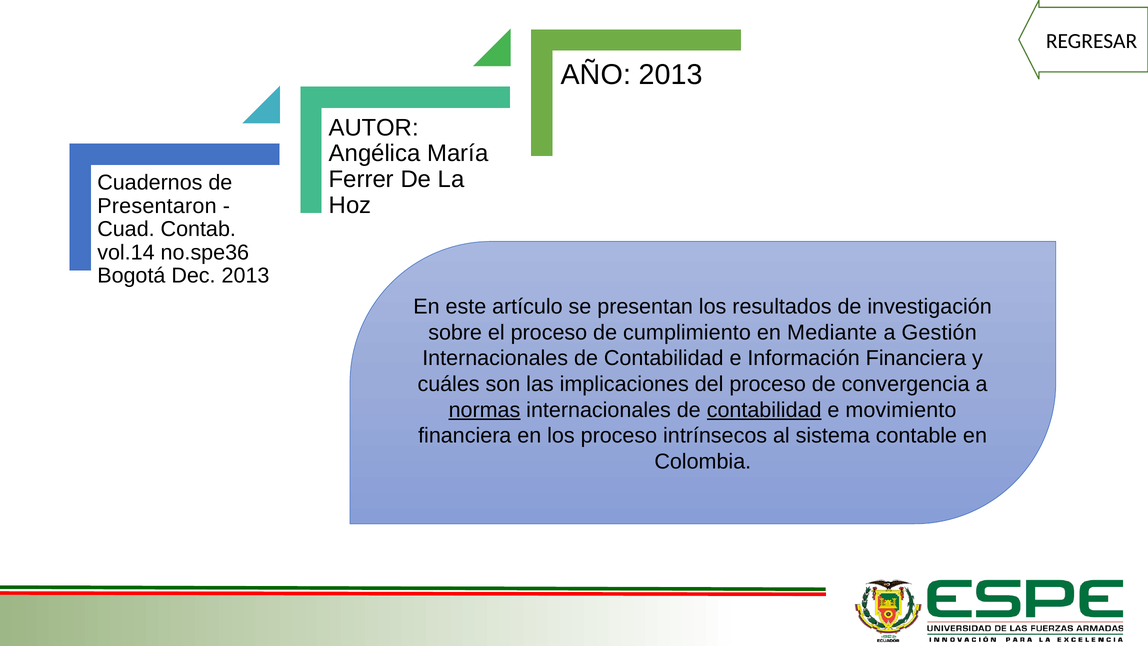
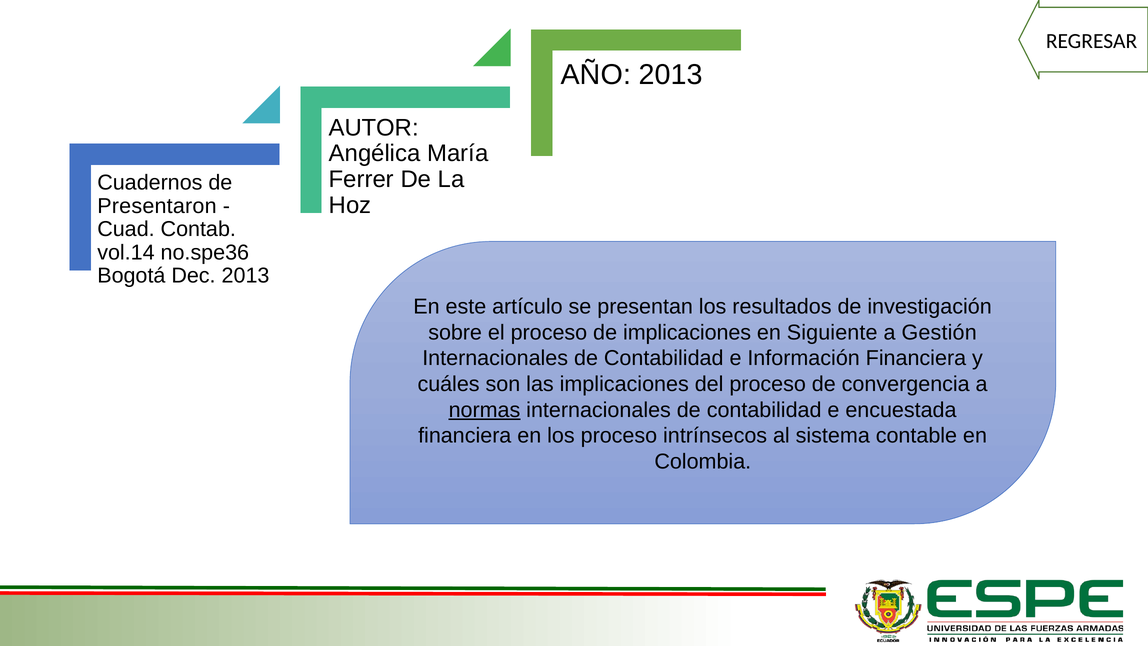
de cumplimiento: cumplimiento -> implicaciones (687, 332)
Mediante: Mediante -> Siguiente (832, 332)
contabilidad underline: present -> none (764, 410)
movimiento: movimiento -> encuestada (901, 410)
